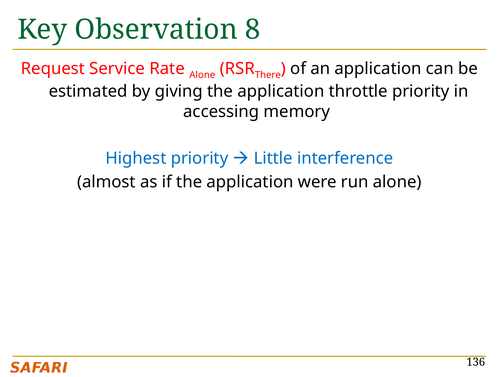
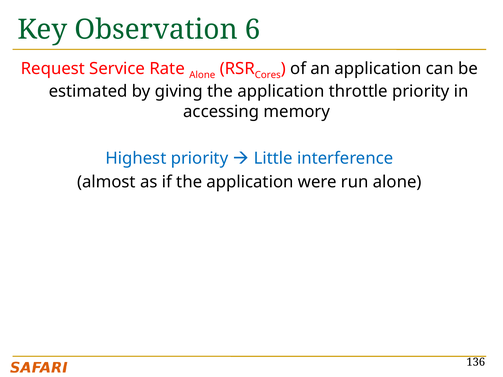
8: 8 -> 6 (253, 30)
There: There -> Cores (268, 75)
